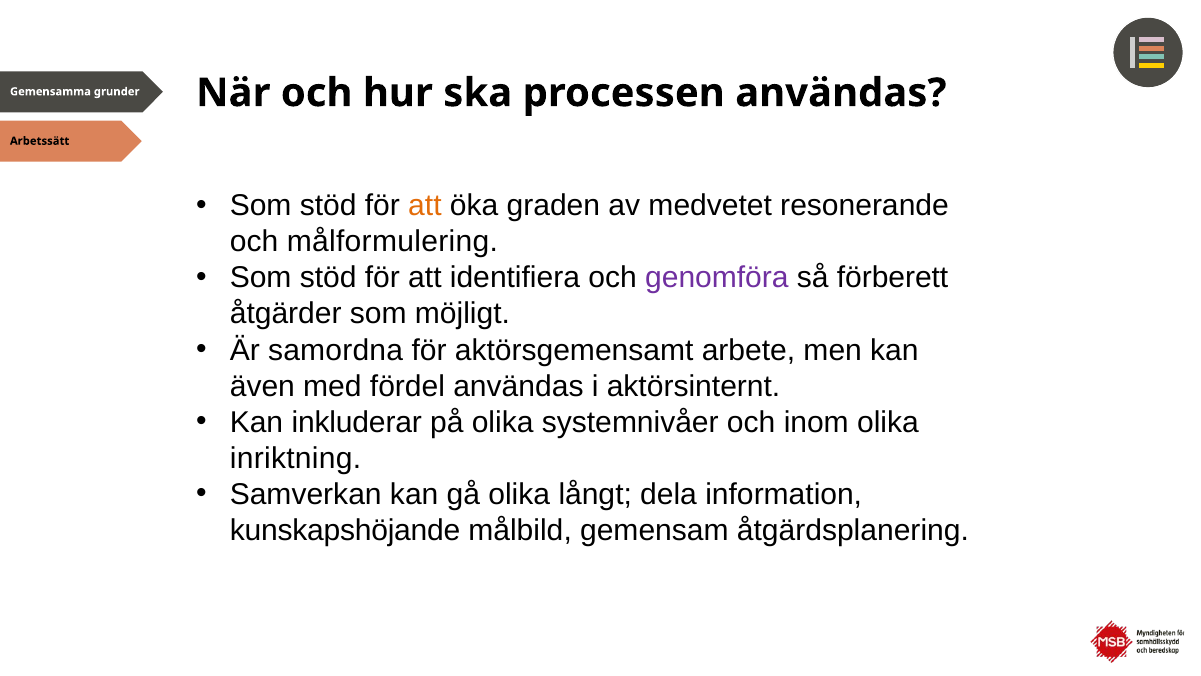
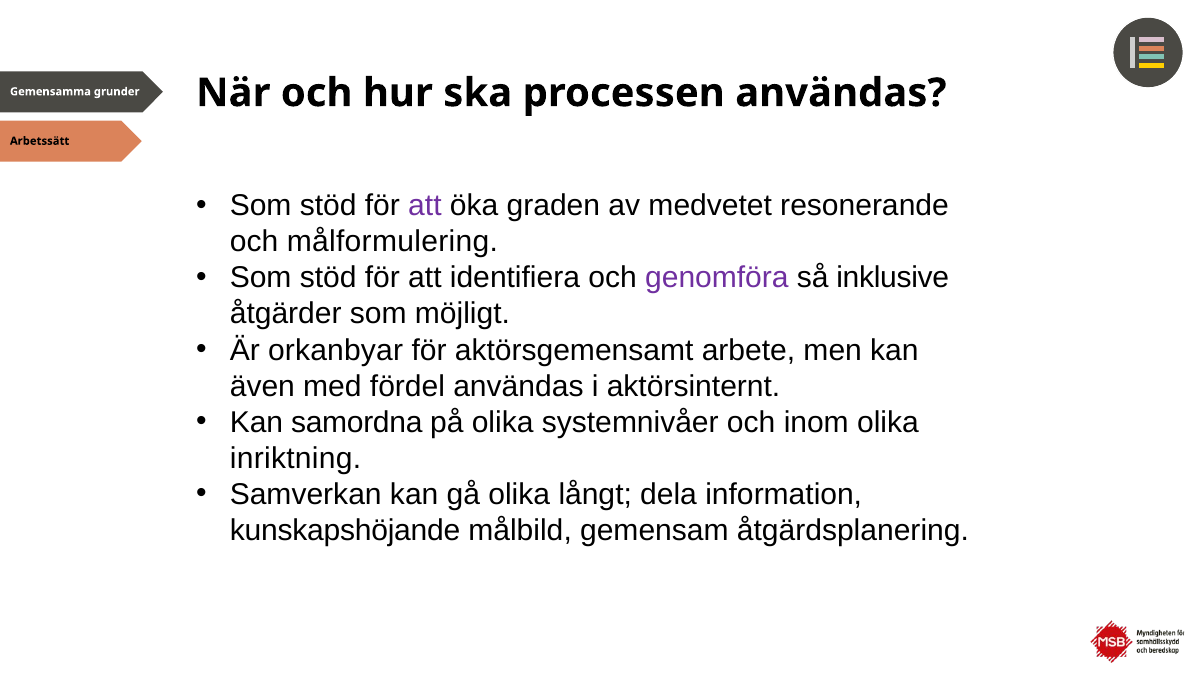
att colour: orange -> purple (425, 206)
förberett: förberett -> inklusive (893, 278)
samordna: samordna -> orkanbyar (336, 350)
inkluderar: inkluderar -> samordna (357, 422)
